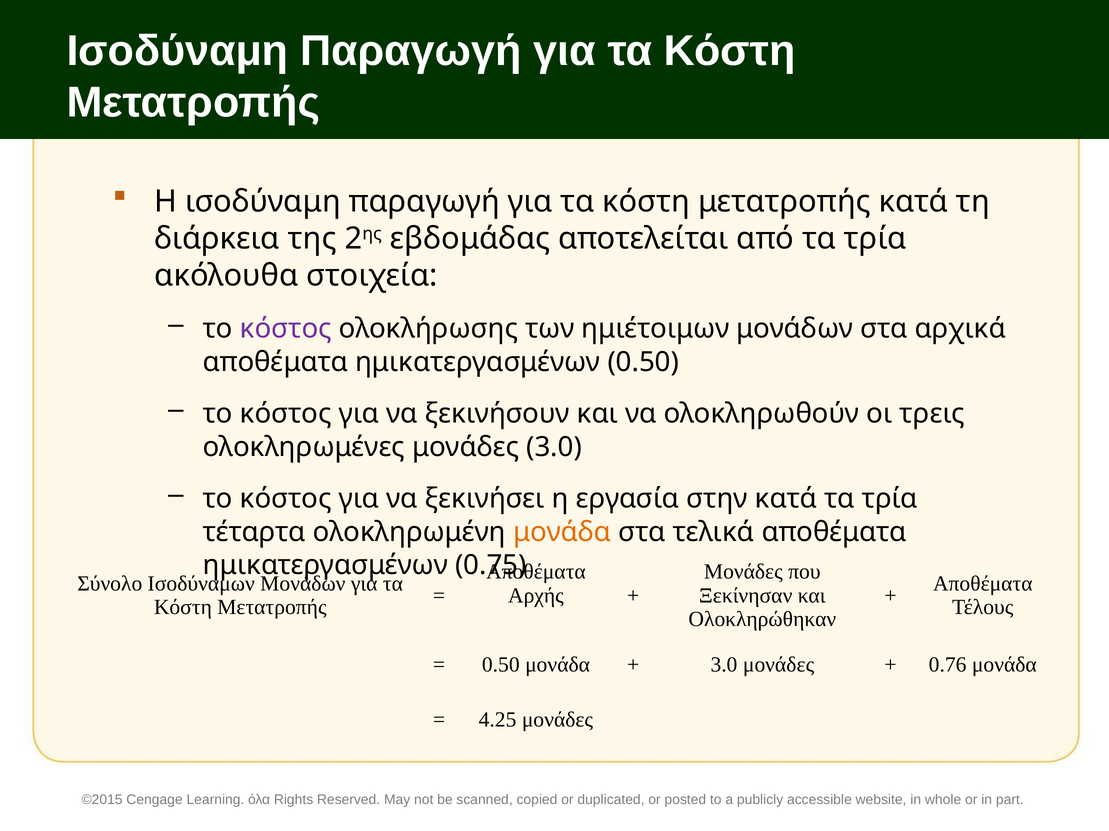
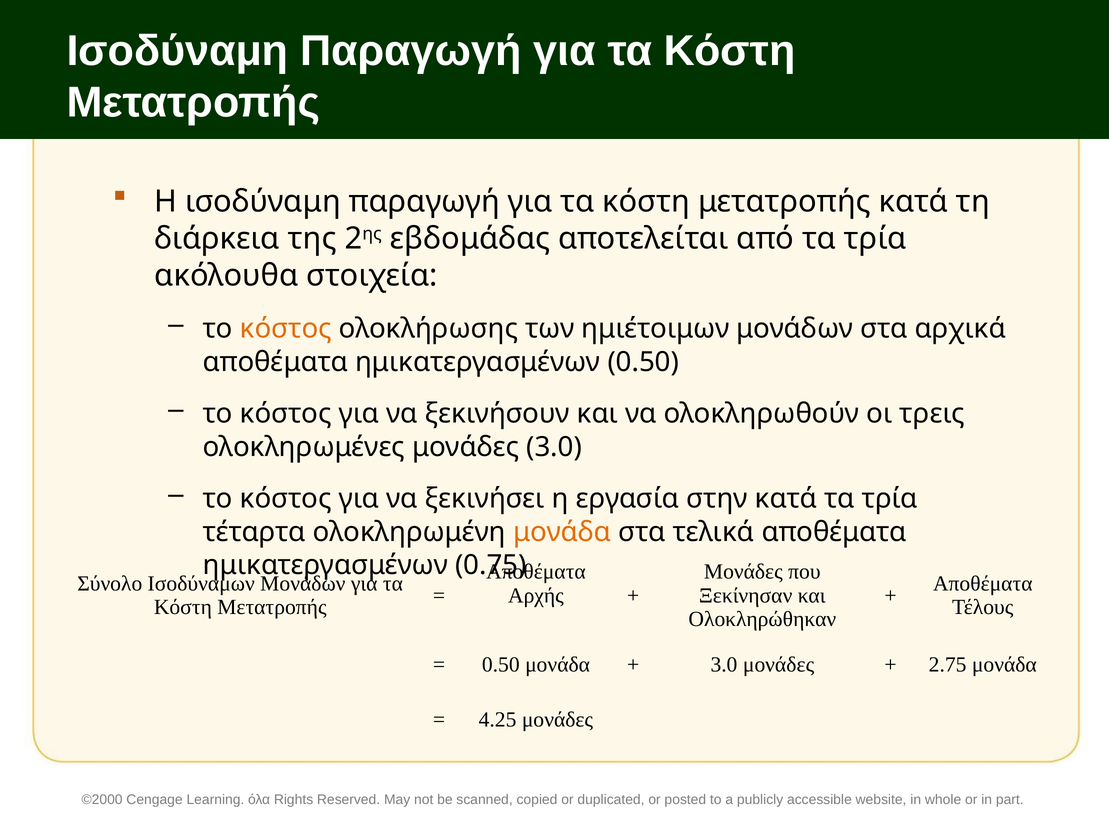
κόστος colour: purple -> orange (286, 329)
0.76: 0.76 -> 2.75 (948, 665)
©2015: ©2015 -> ©2000 (102, 800)
